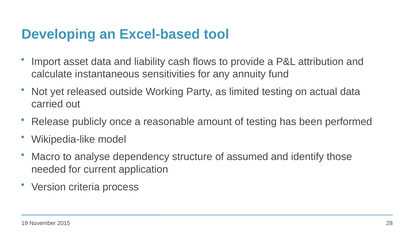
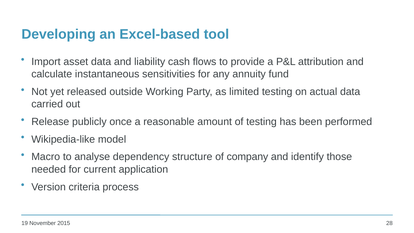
assumed: assumed -> company (247, 157)
